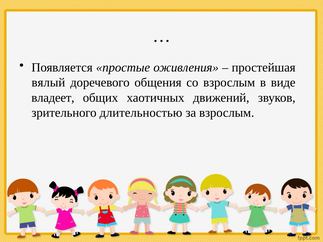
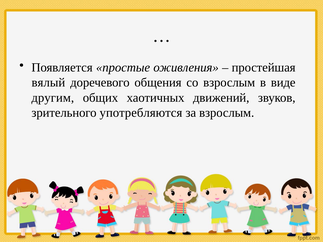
владеет: владеет -> другим (53, 98)
длительностью: длительностью -> употребляются (141, 113)
